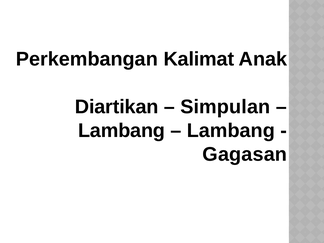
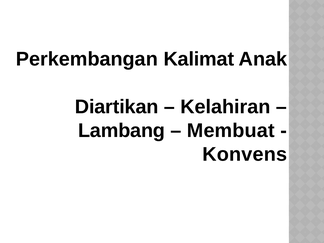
Simpulan: Simpulan -> Kelahiran (225, 107)
Lambang: Lambang -> Membuat (231, 131)
Gagasan: Gagasan -> Konvens (245, 154)
